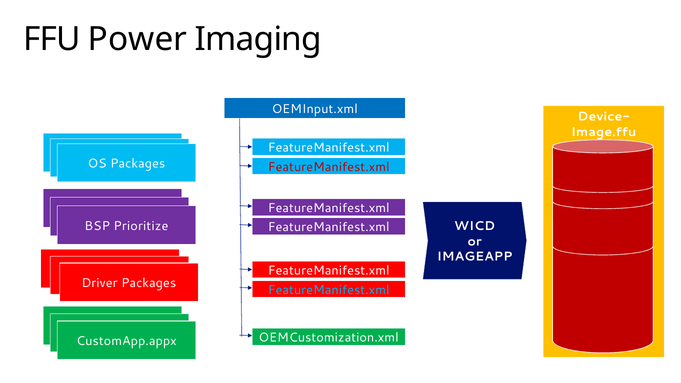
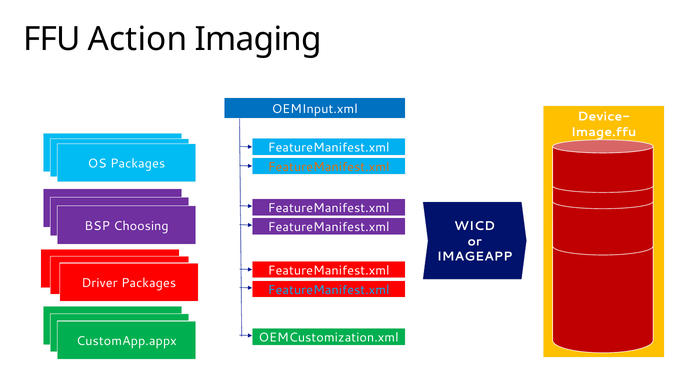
Power: Power -> Action (138, 39)
FeatureManifest.xml colour: red -> orange (329, 167)
Prioritize: Prioritize -> Choosing (141, 226)
